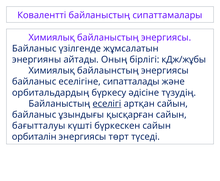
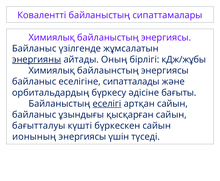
энергияны underline: none -> present (37, 60)
түзудің: түзудің -> бағыты (179, 93)
орбиталін: орбиталін -> ионының (34, 137)
төрт: төрт -> үшін (119, 137)
